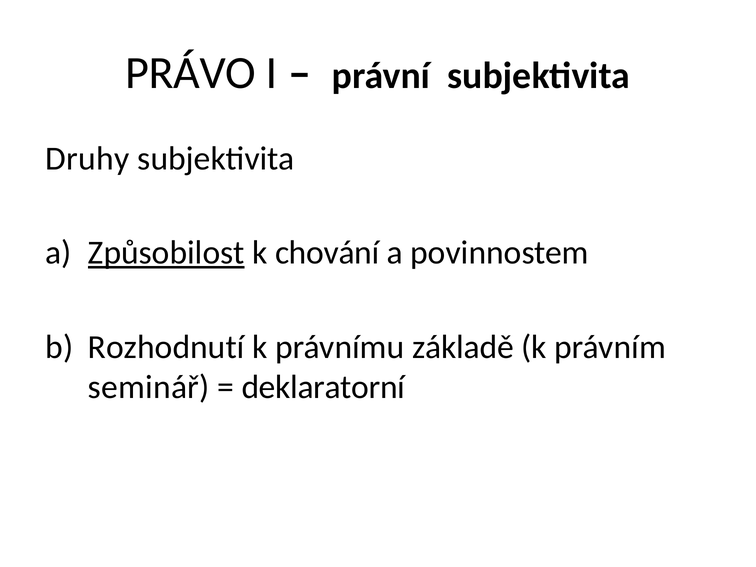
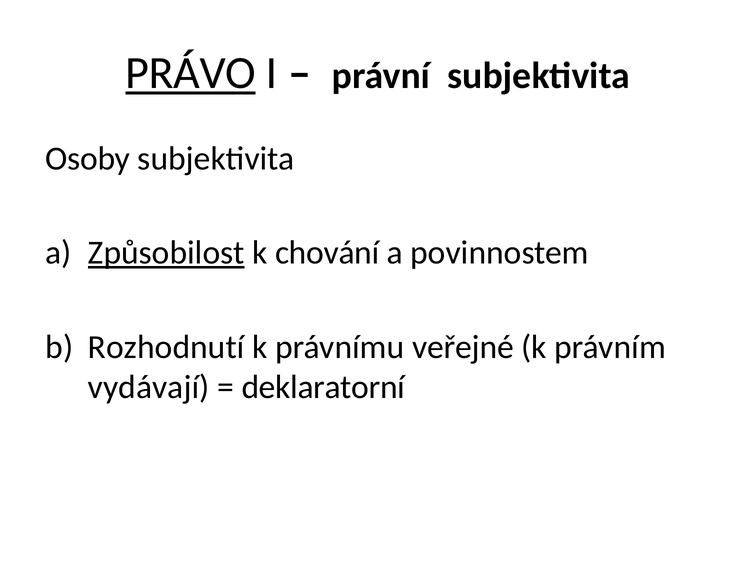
PRÁVO underline: none -> present (191, 73)
Druhy: Druhy -> Osoby (88, 159)
základě: základě -> veřejné (463, 347)
seminář: seminář -> vydávají (149, 387)
